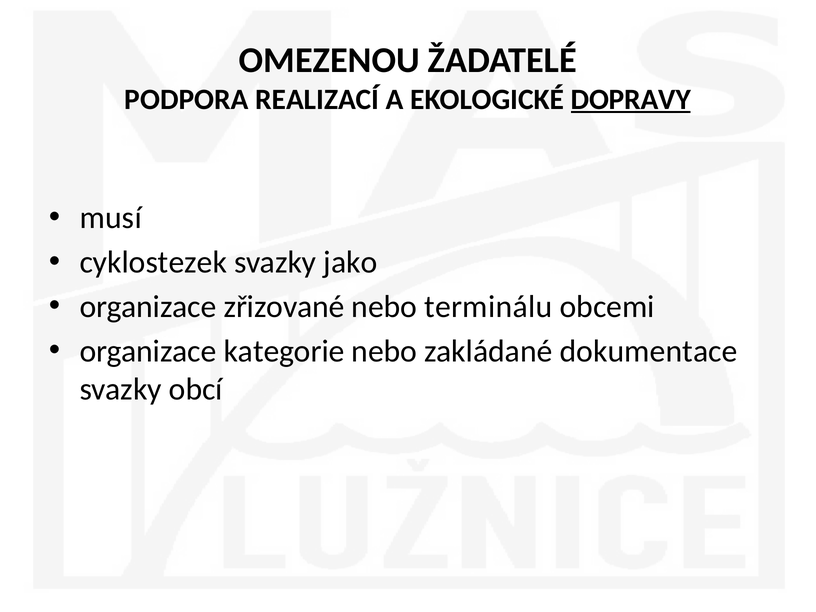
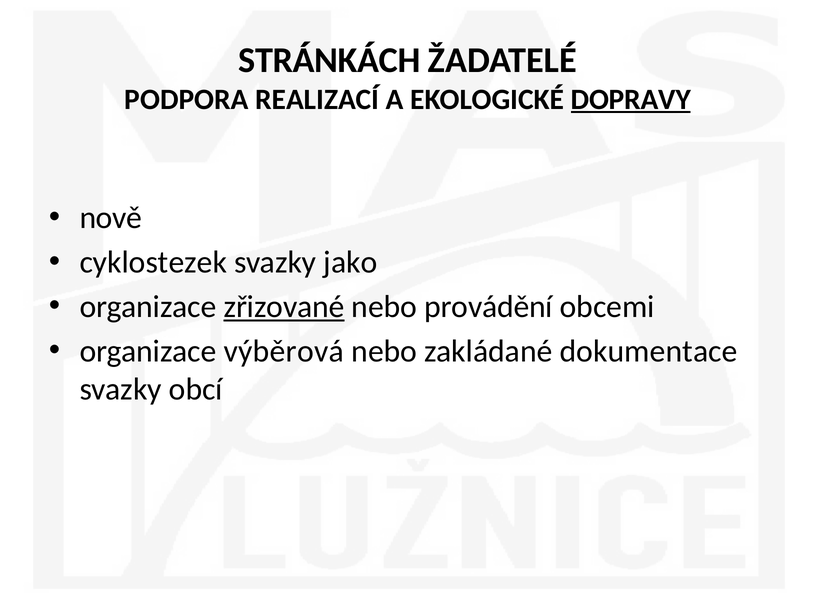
OMEZENOU: OMEZENOU -> STRÁNKÁCH (329, 60)
musí: musí -> nově (111, 218)
zřizované underline: none -> present (284, 307)
terminálu: terminálu -> provádění (489, 307)
kategorie: kategorie -> výběrová (284, 351)
